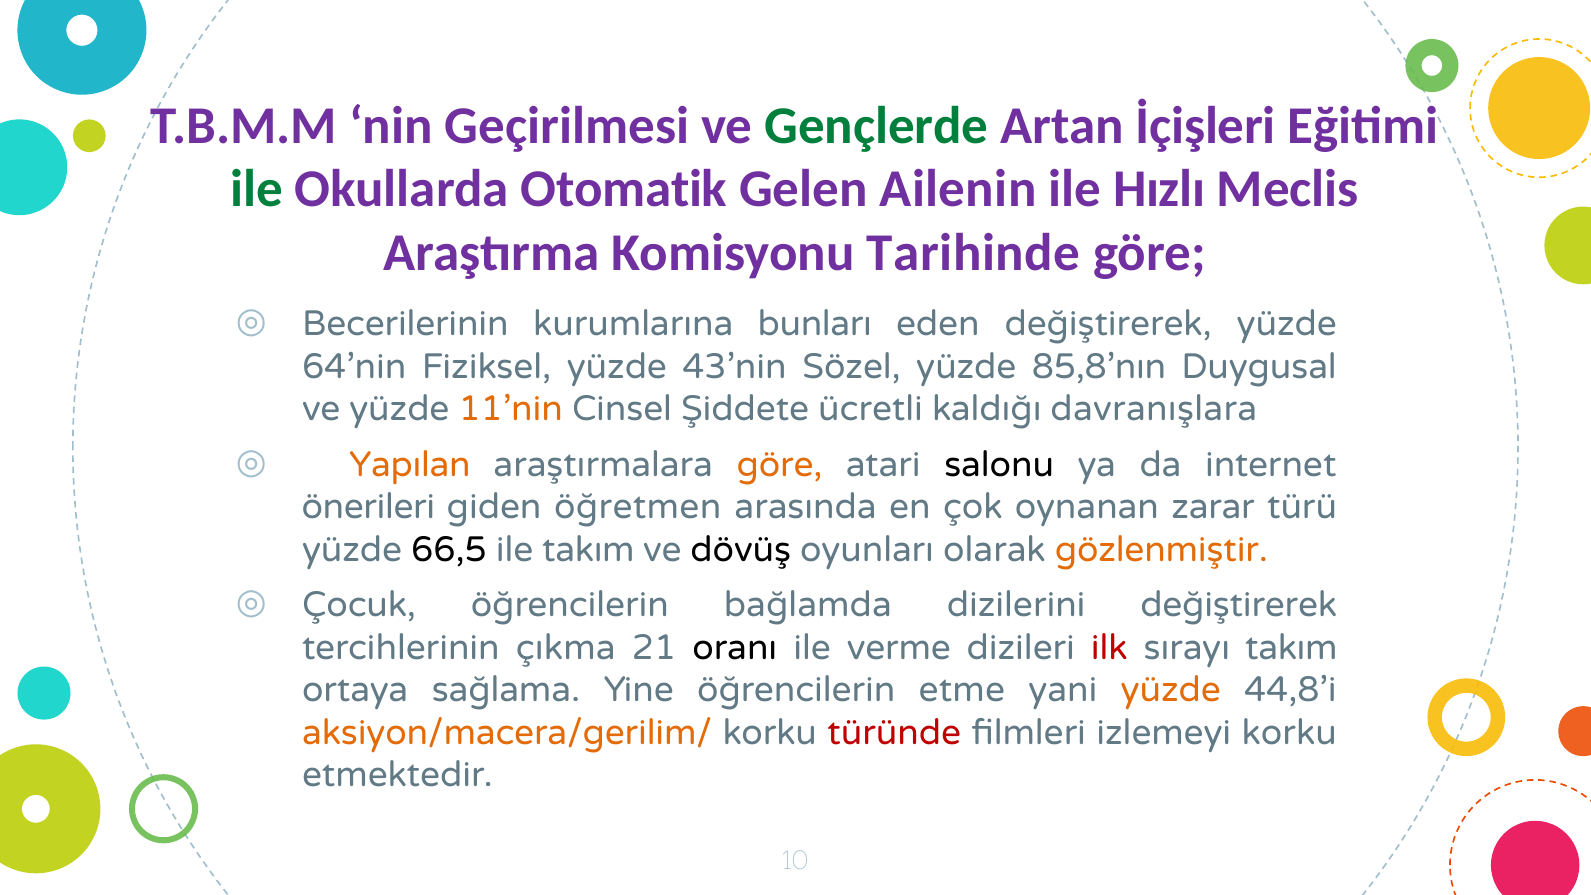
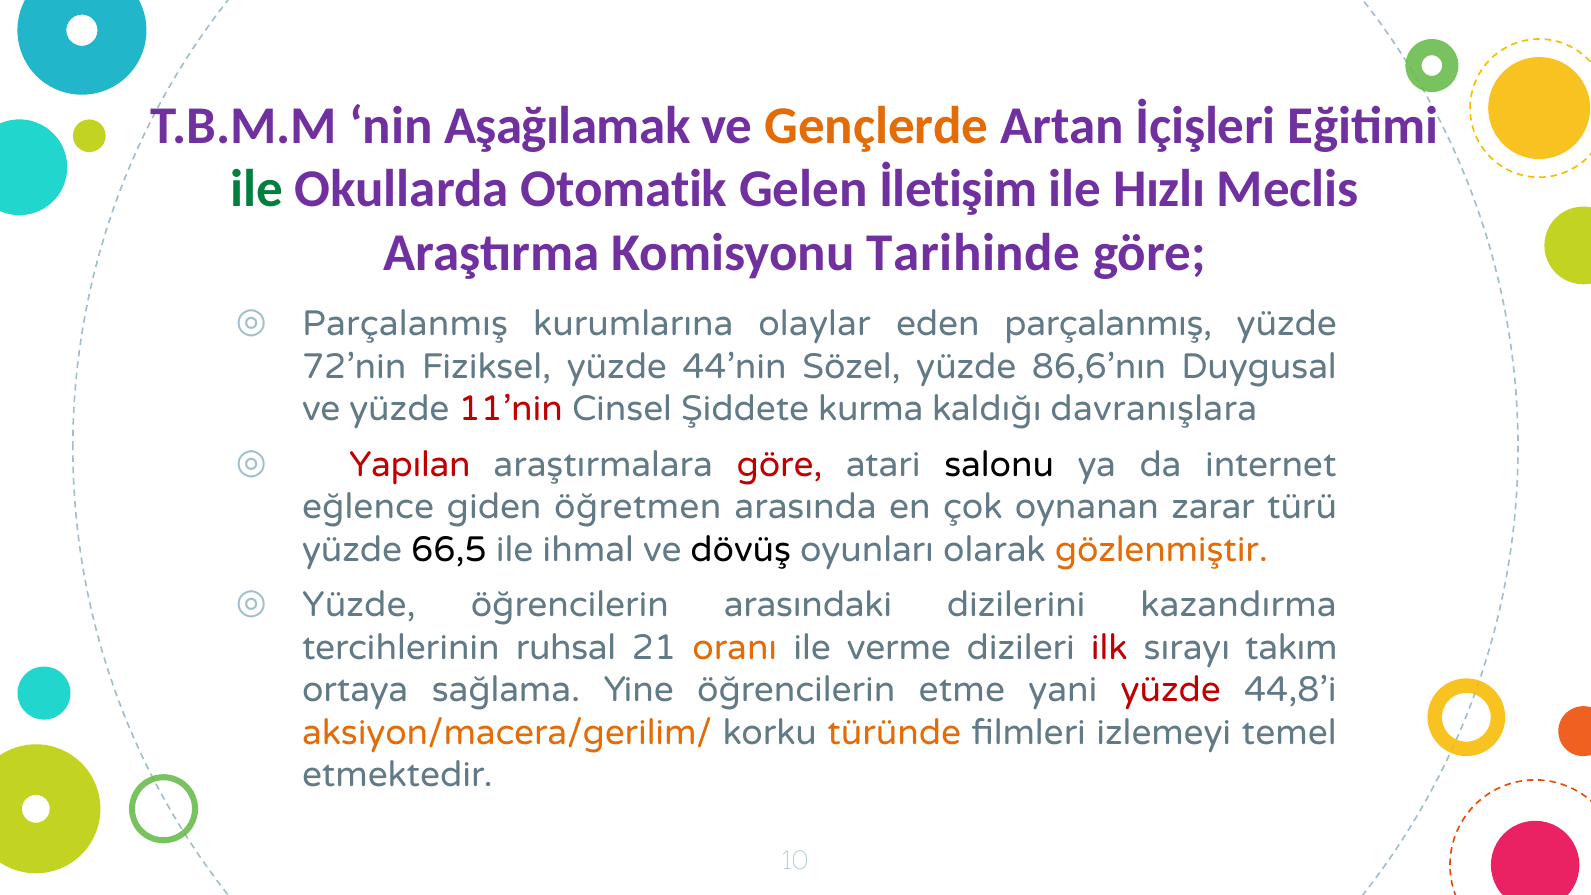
Geçirilmesi: Geçirilmesi -> Aşağılamak (567, 126)
Gençlerde colour: green -> orange (876, 126)
Ailenin: Ailenin -> İletişim (959, 189)
Becerilerinin: Becerilerinin -> Parçalanmış (405, 324)
bunları: bunları -> olaylar (815, 324)
eden değiştirerek: değiştirerek -> parçalanmış (1108, 324)
64’nin: 64’nin -> 72’nin (354, 367)
43’nin: 43’nin -> 44’nin (735, 367)
85,8’nın: 85,8’nın -> 86,6’nın (1099, 367)
11’nin colour: orange -> red (511, 409)
ücretli: ücretli -> kurma (871, 409)
Yapılan colour: orange -> red (410, 465)
göre colour: orange -> red (780, 465)
önerileri: önerileri -> eğlence (368, 507)
ile takım: takım -> ihmal (588, 549)
Çocuk: Çocuk -> Yüzde (359, 605)
bağlamda: bağlamda -> arasındaki (808, 605)
dizilerini değiştirerek: değiştirerek -> kazandırma (1239, 605)
çıkma: çıkma -> ruhsal (566, 648)
oranı colour: black -> orange (735, 648)
yüzde colour: orange -> red (1171, 690)
türünde colour: red -> orange (894, 732)
izlemeyi korku: korku -> temel (1289, 732)
